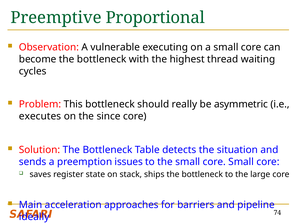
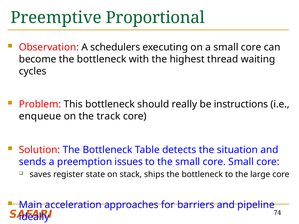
vulnerable: vulnerable -> schedulers (115, 47)
asymmetric: asymmetric -> instructions (241, 104)
executes: executes -> enqueue (40, 116)
since: since -> track (109, 116)
